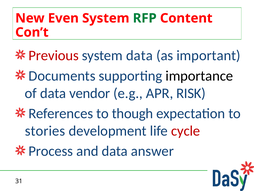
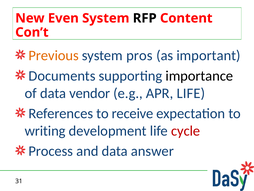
RFP colour: green -> black (145, 18)
Previous colour: red -> orange (54, 55)
system data: data -> pros (139, 55)
APR RISK: RISK -> LIFE (191, 93)
though: though -> receive (133, 113)
stories: stories -> writing (45, 131)
